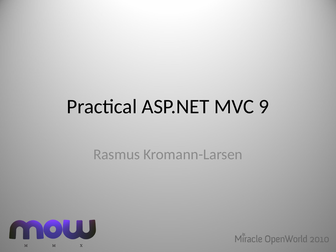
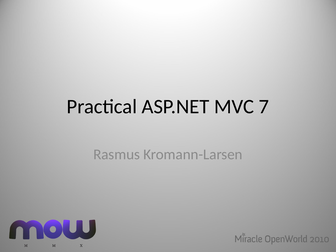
9: 9 -> 7 (264, 107)
